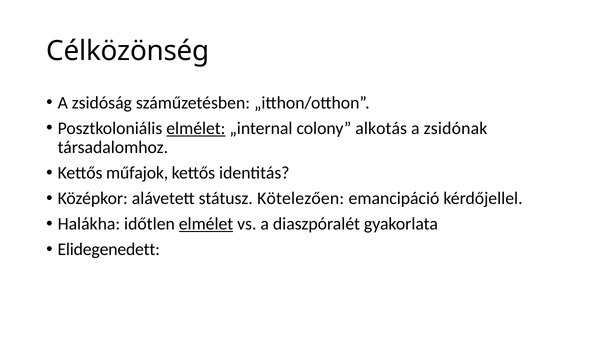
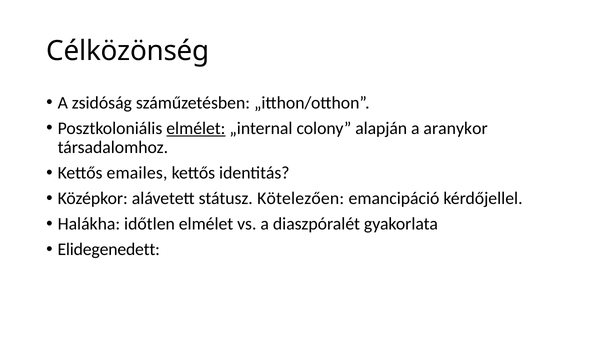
alkotás: alkotás -> alapján (381, 128)
zsidónak: zsidónak -> aranykor (456, 128)
műfajok: műfajok -> emailes (137, 173)
elmélet underline: present -> none (206, 224)
